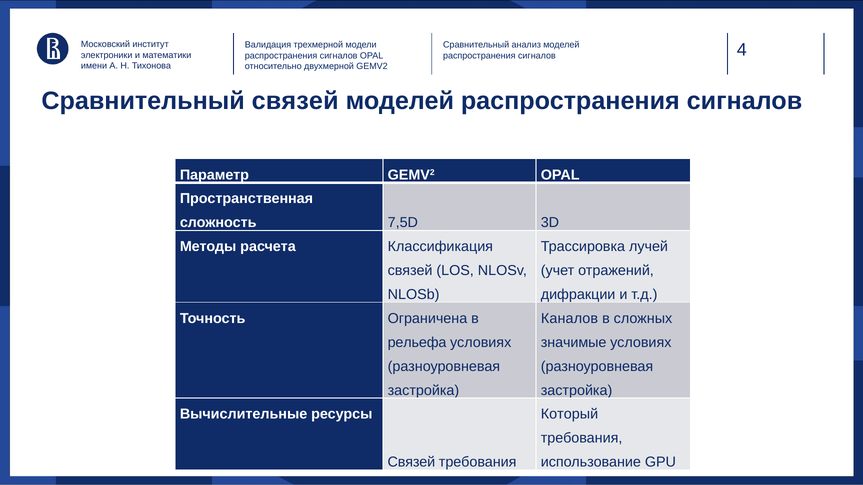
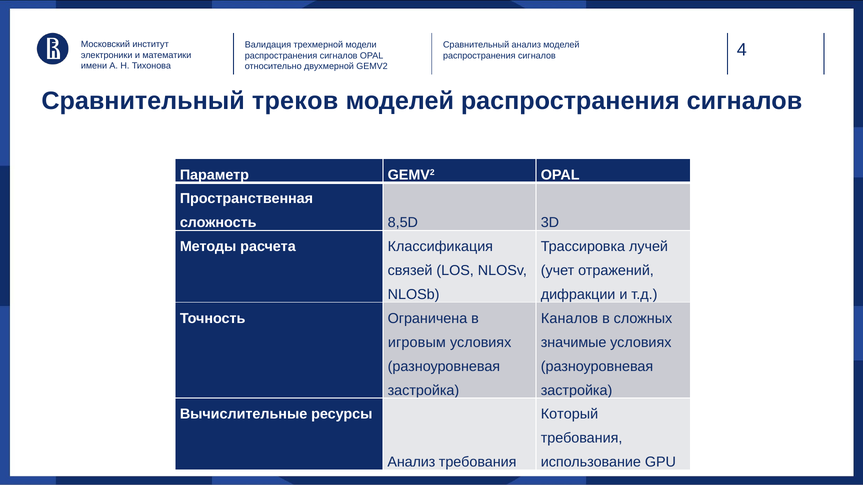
Сравнительный связей: связей -> треков (295, 101)
7,5D: 7,5D -> 8,5D (403, 223)
рельефа: рельефа -> игровым (417, 343)
Связей: Связей -> Анализ (411, 463)
